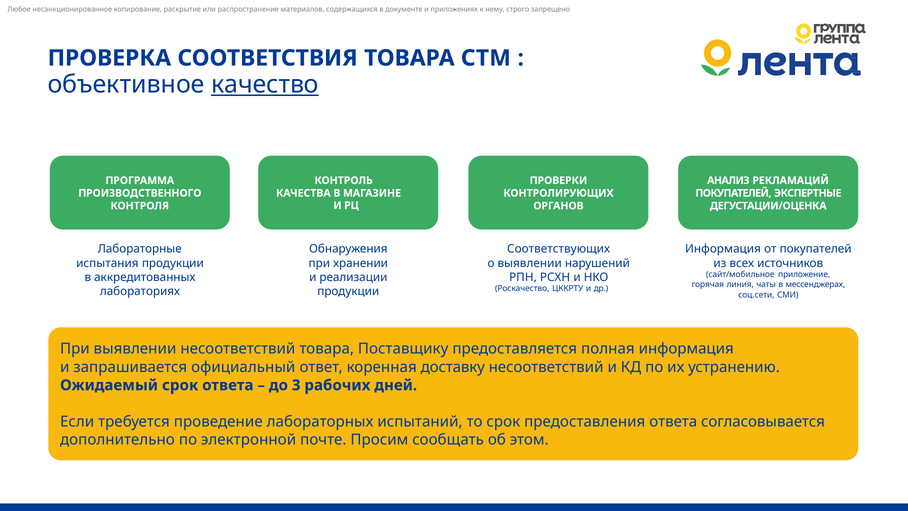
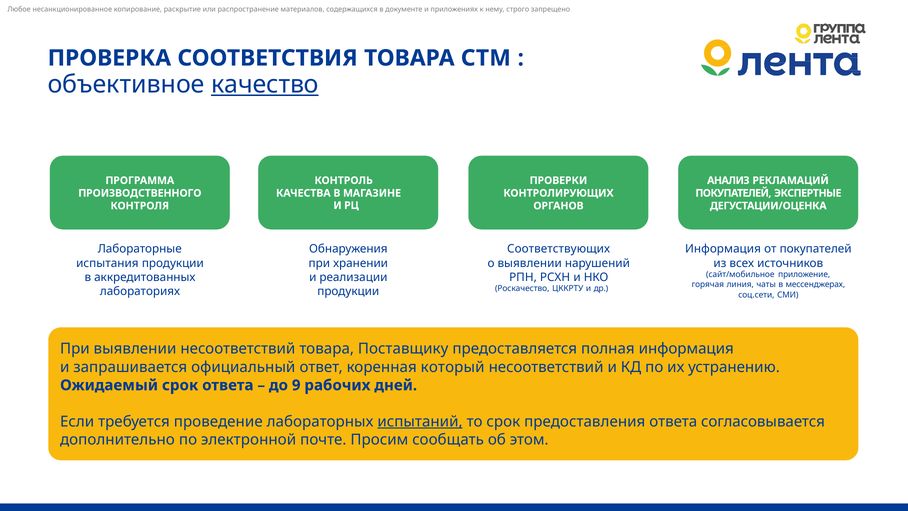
доставку: доставку -> который (453, 367)
3: 3 -> 9 (296, 385)
испытаний underline: none -> present (420, 421)
